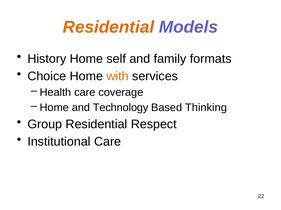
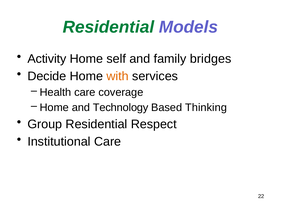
Residential colour: orange -> green (108, 27)
History: History -> Activity (47, 59)
formats: formats -> bridges (211, 59)
Choice: Choice -> Decide (47, 76)
